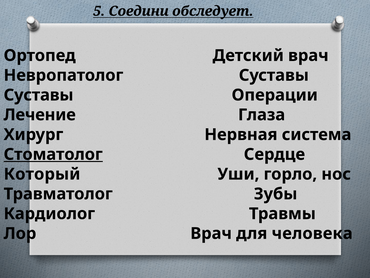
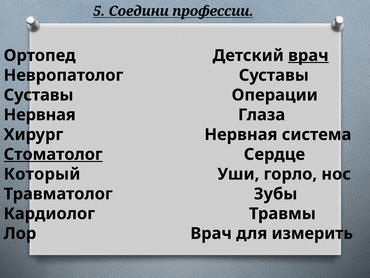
обследует: обследует -> профессии (213, 11)
врач underline: none -> present (308, 55)
Лечение: Лечение -> Нервная (40, 115)
человека: человека -> измерить (312, 233)
